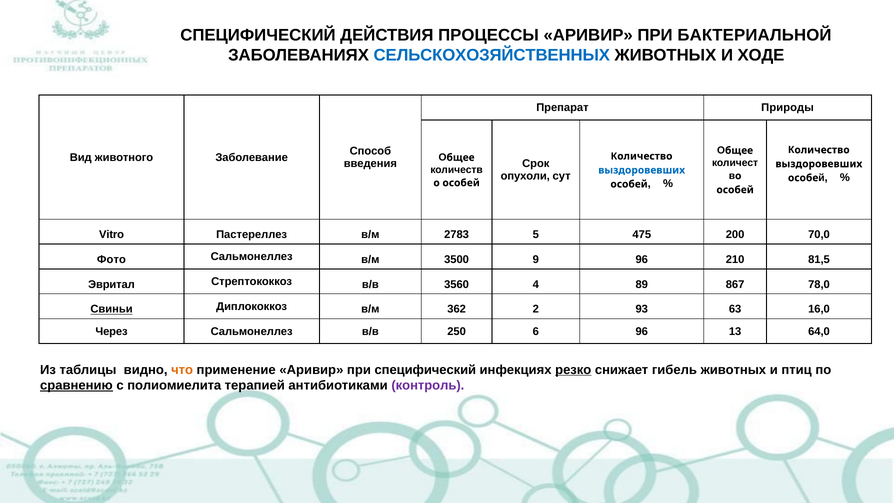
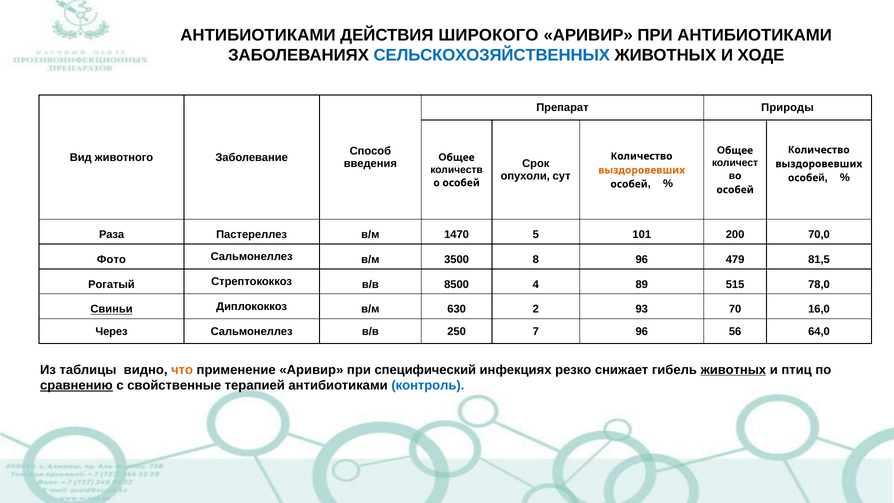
СПЕЦИФИЧЕСКИЙ: СПЕЦИФИЧЕСКИЙ -> АНТИБИОТИКАМИ (258, 35)
ПРОЦЕССЫ: ПРОЦЕССЫ -> ШИРОКОГО (488, 35)
ПРИ БАКТЕРИАЛЬНОЙ: БАКТЕРИАЛЬНОЙ -> АНТИБИОТИКАМИ (755, 35)
выздоровевших colour: blue -> orange (642, 170)
Vitro: Vitro -> Раза (112, 235)
2783: 2783 -> 1470 (457, 235)
475: 475 -> 101 (642, 235)
9: 9 -> 8 (536, 260)
210: 210 -> 479 (735, 260)
Эвритал: Эвритал -> Рогатый (111, 284)
3560: 3560 -> 8500 (457, 284)
867: 867 -> 515 (735, 284)
362: 362 -> 630 (457, 309)
63: 63 -> 70 (735, 309)
6: 6 -> 7 (536, 331)
13: 13 -> 56 (735, 331)
резко underline: present -> none (573, 370)
животных underline: none -> present (733, 370)
полиомиелита: полиомиелита -> свойственные (174, 385)
контроль colour: purple -> blue (428, 385)
